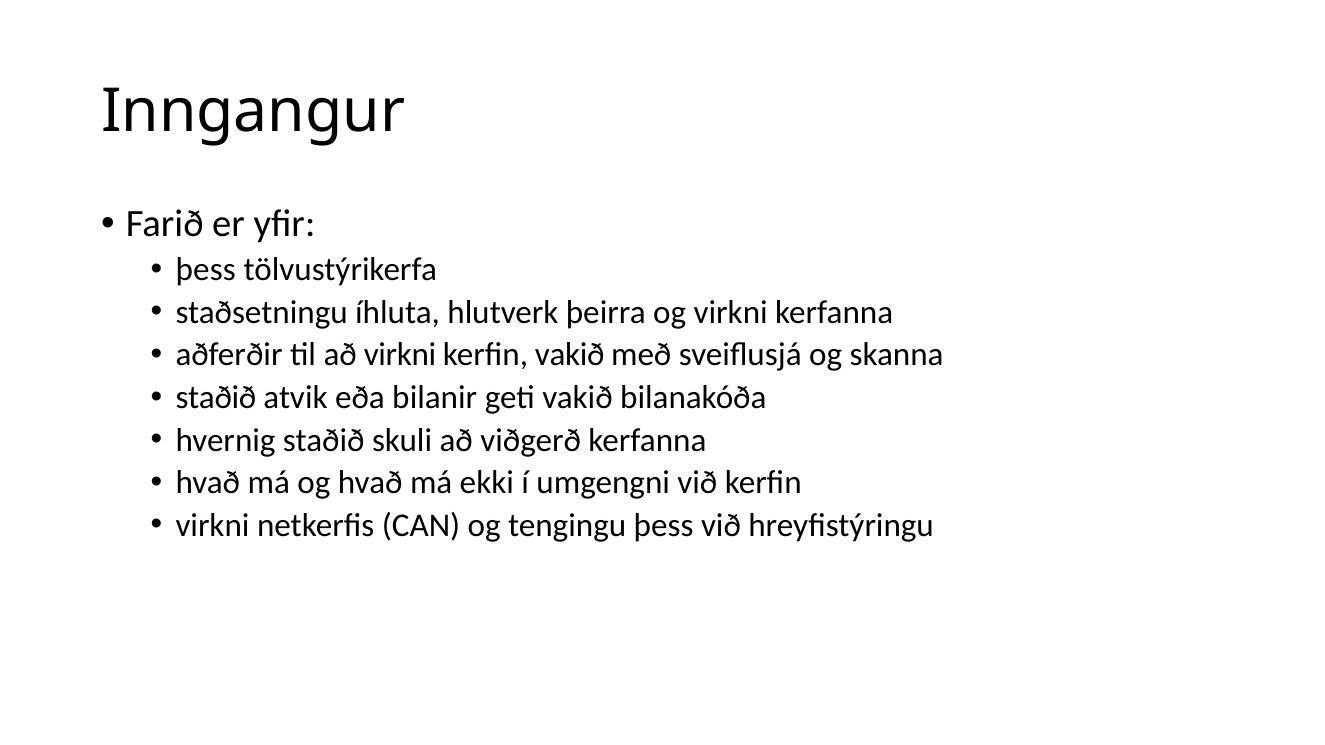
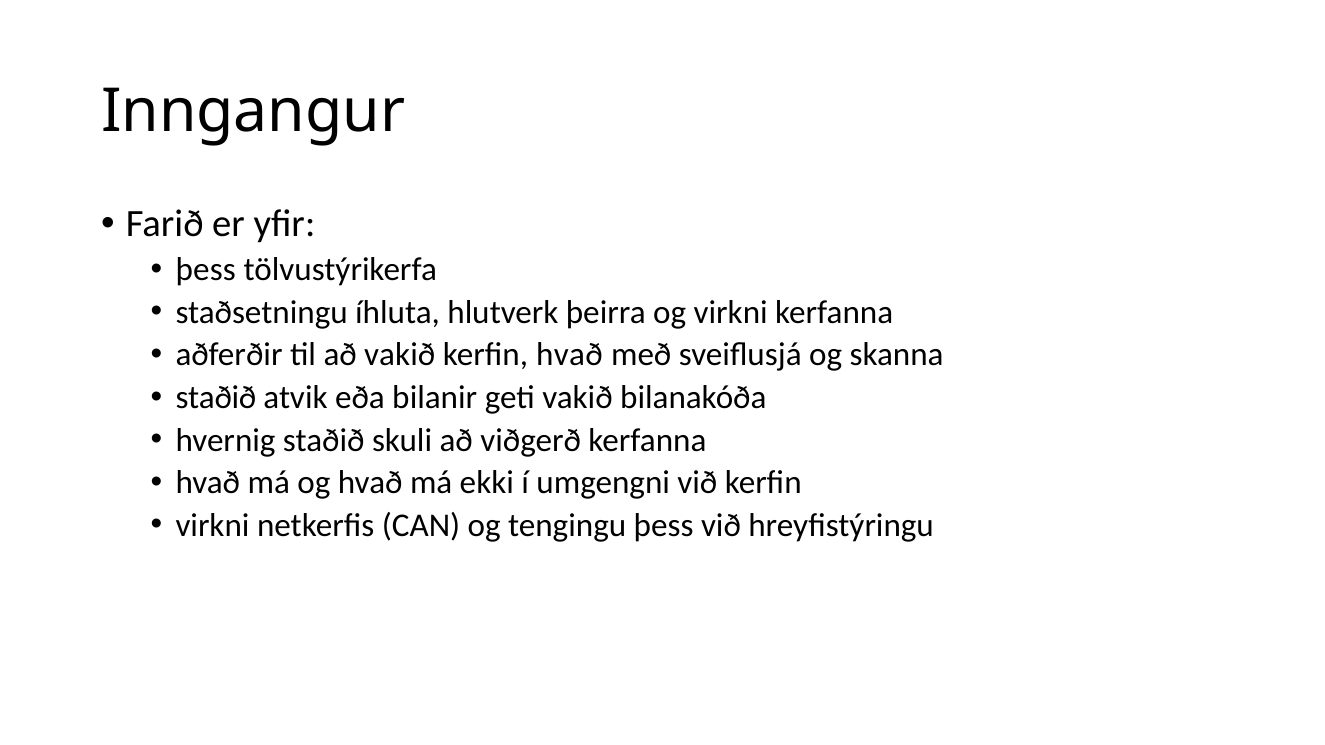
að virkni: virkni -> vakið (400, 355)
kerfin vakið: vakið -> hvað (569, 355)
